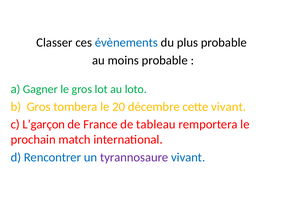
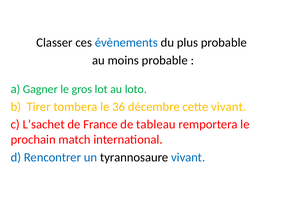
Gros: Gros -> Tirer (39, 107)
20: 20 -> 36 (119, 107)
L’garçon: L’garçon -> L’sachet (44, 124)
tyrannosaure colour: purple -> black (134, 157)
